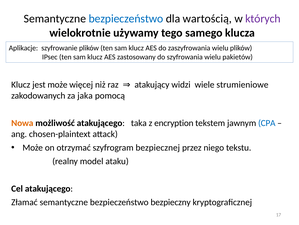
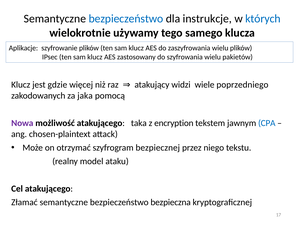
wartością: wartością -> instrukcje (207, 19)
których colour: purple -> blue (263, 19)
jest może: może -> gdzie (57, 84)
strumieniowe: strumieniowe -> poprzedniego (242, 84)
Nowa colour: orange -> purple (22, 123)
bezpieczny: bezpieczny -> bezpieczna (171, 202)
